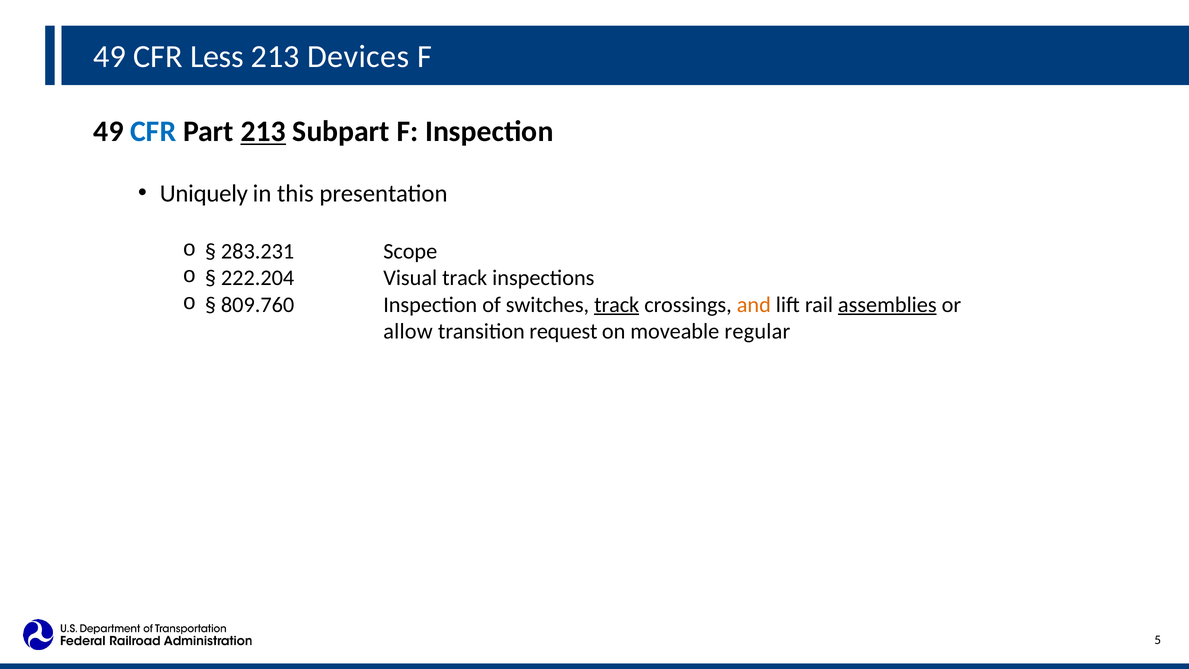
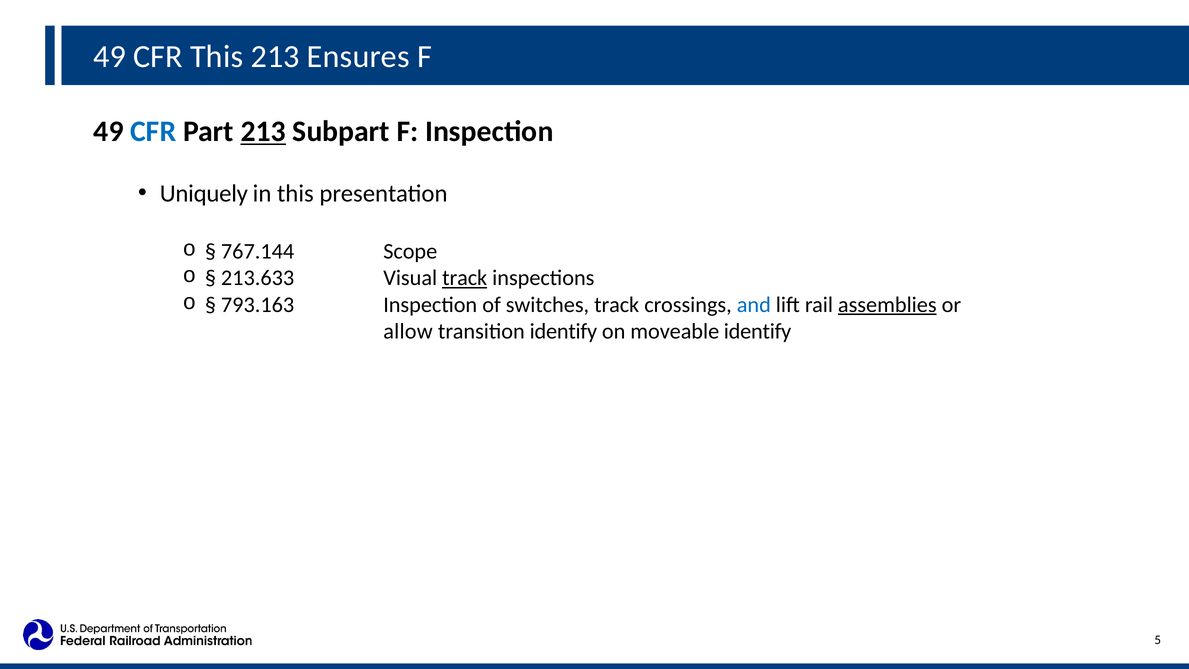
CFR Less: Less -> This (217, 57)
Devices: Devices -> Ensures (358, 57)
283.231: 283.231 -> 767.144 (258, 251)
222.204: 222.204 -> 213.633 (258, 278)
track underline: none -> present (465, 278)
809.760: 809.760 -> 793.163 (258, 305)
track underline: present -> none (617, 305)
and colour: orange -> blue (754, 305)
transition request: request -> identify (563, 331)
moveable regular: regular -> identify (758, 331)
